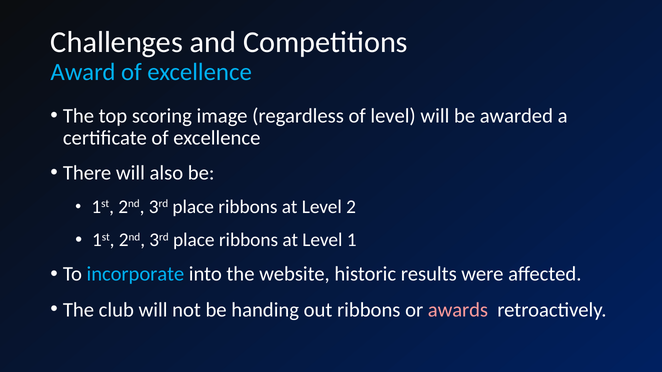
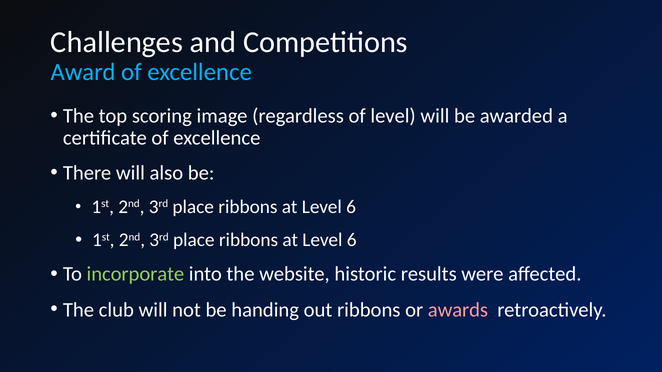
2: 2 -> 6 (351, 207)
1: 1 -> 6 (352, 240)
incorporate colour: light blue -> light green (135, 274)
